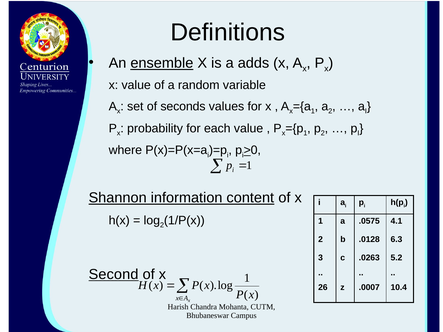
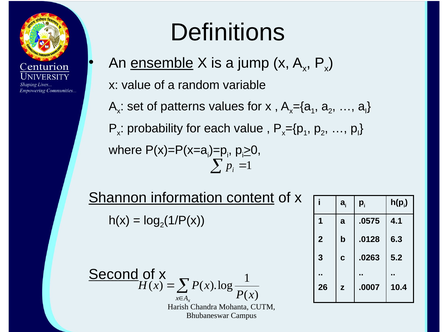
adds: adds -> jump (253, 63)
seconds: seconds -> patterns (183, 106)
